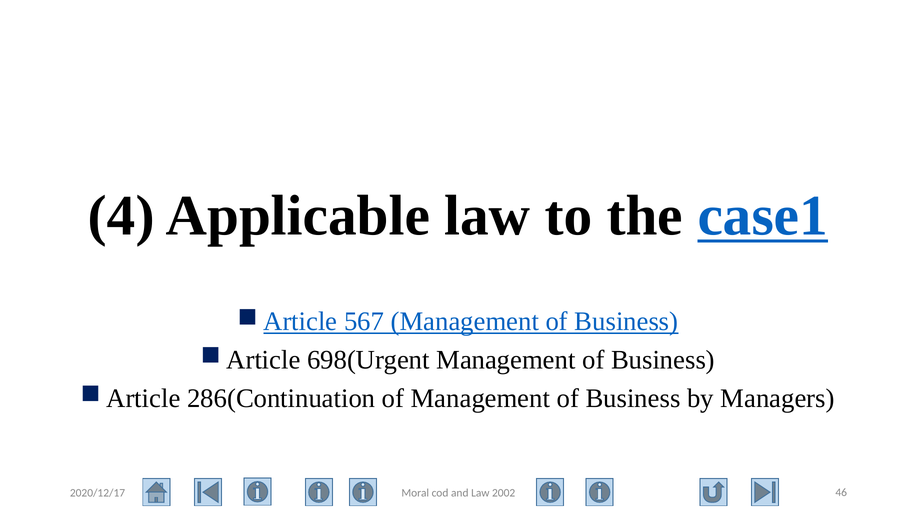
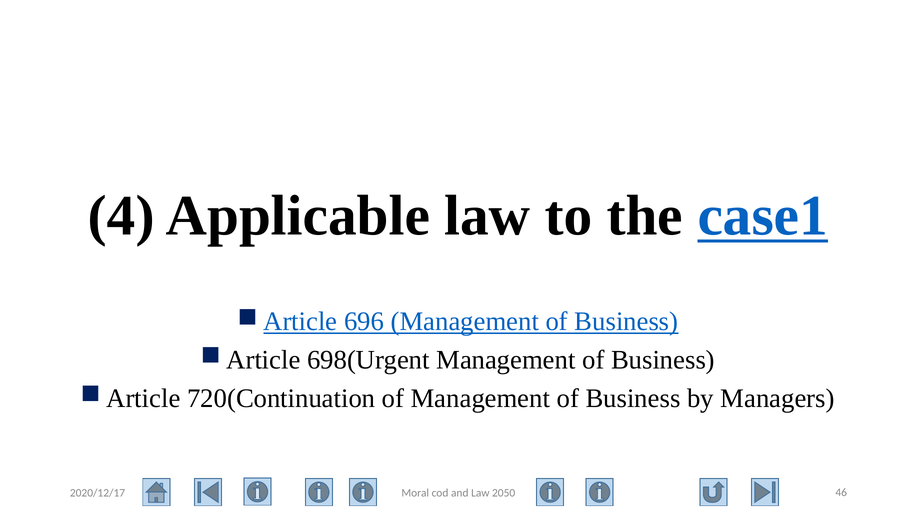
567: 567 -> 696 (364, 322)
286(Continuation: 286(Continuation -> 720(Continuation (281, 398)
2002: 2002 -> 2050 (504, 493)
